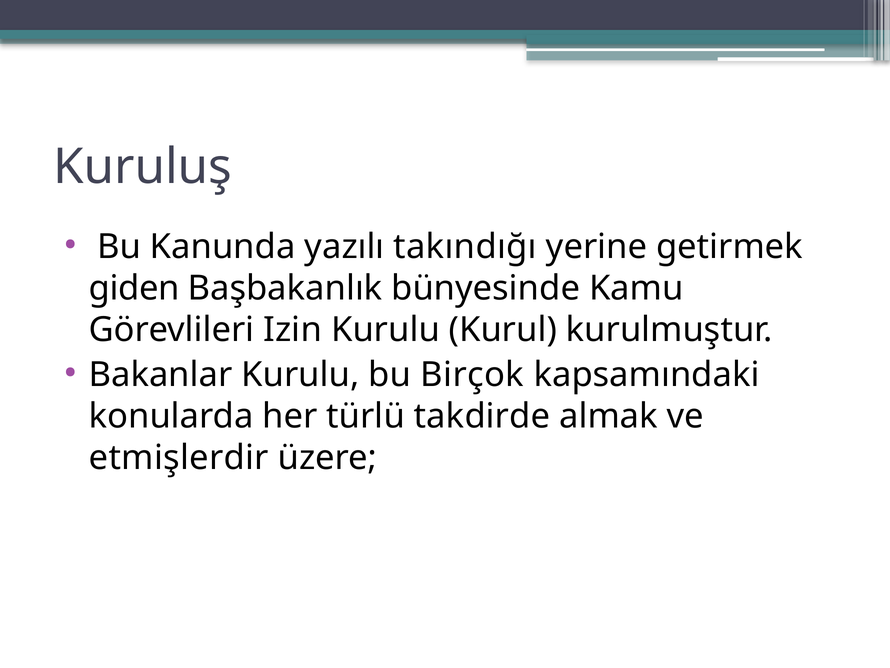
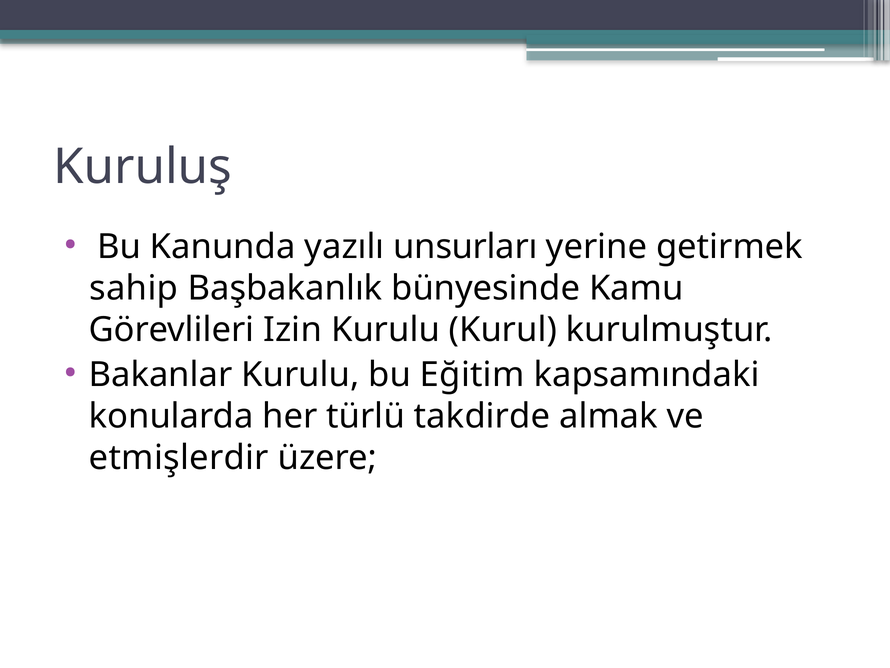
takındığı: takındığı -> unsurları (465, 246)
giden: giden -> sahip (134, 288)
Birçok: Birçok -> Eğitim (472, 374)
